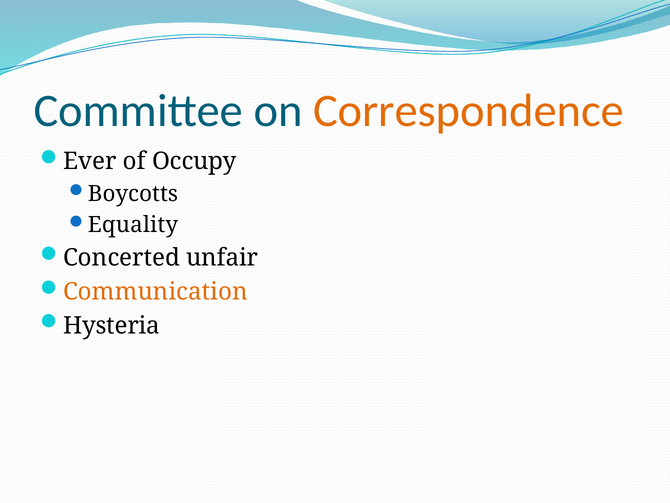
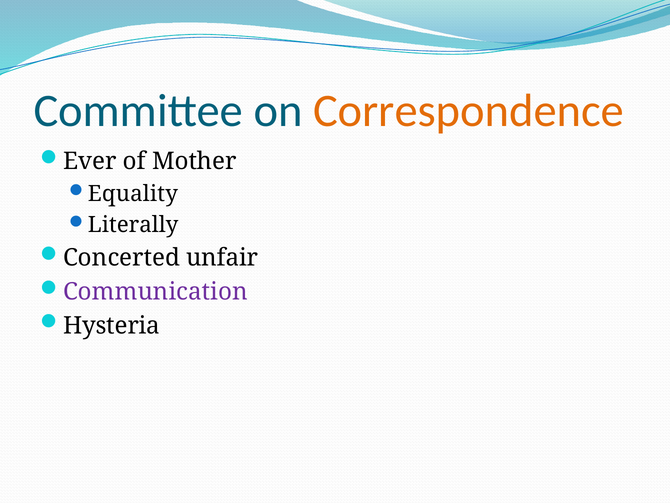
Occupy: Occupy -> Mother (194, 161)
Boycotts: Boycotts -> Equality (133, 194)
Equality: Equality -> Literally (133, 225)
Communication colour: orange -> purple (155, 292)
